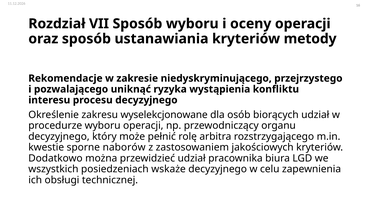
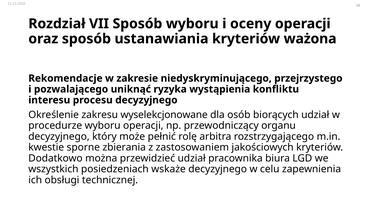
metody: metody -> ważona (310, 39)
naborów: naborów -> zbierania (124, 148)
